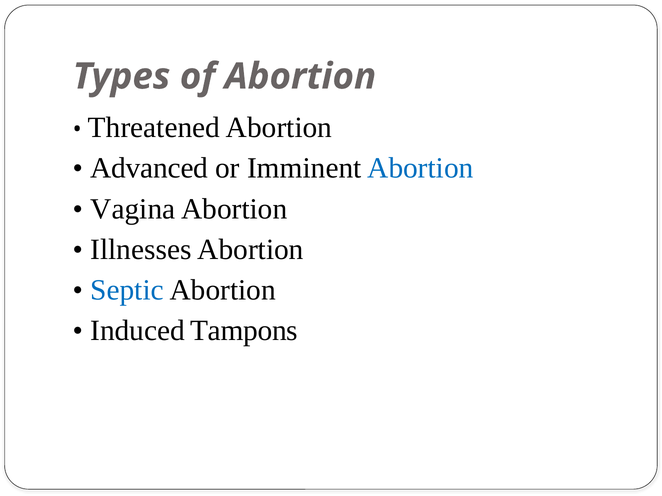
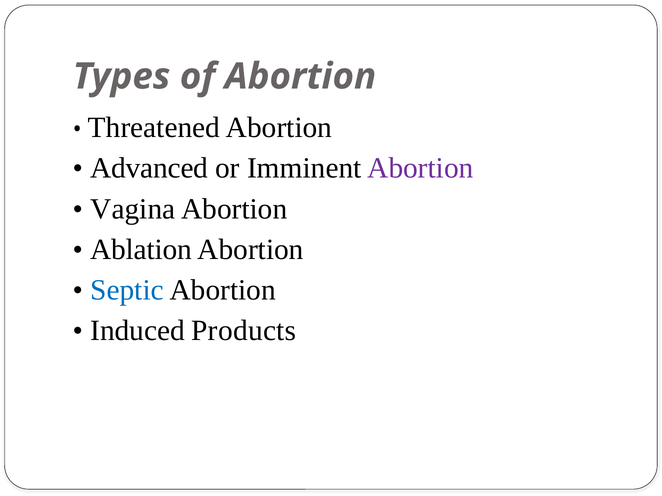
Abortion colour: blue -> purple (420, 168)
Illnesses: Illnesses -> Ablation (141, 250)
Tampons: Tampons -> Products (244, 331)
